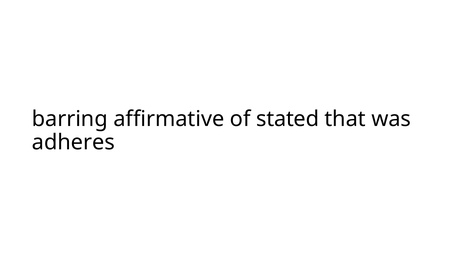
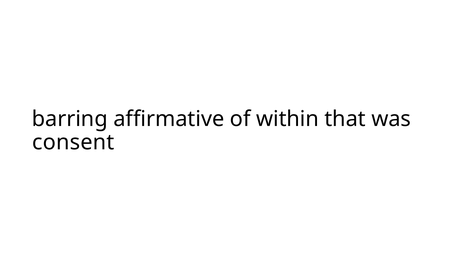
stated: stated -> within (288, 119)
adheres: adheres -> consent (73, 142)
